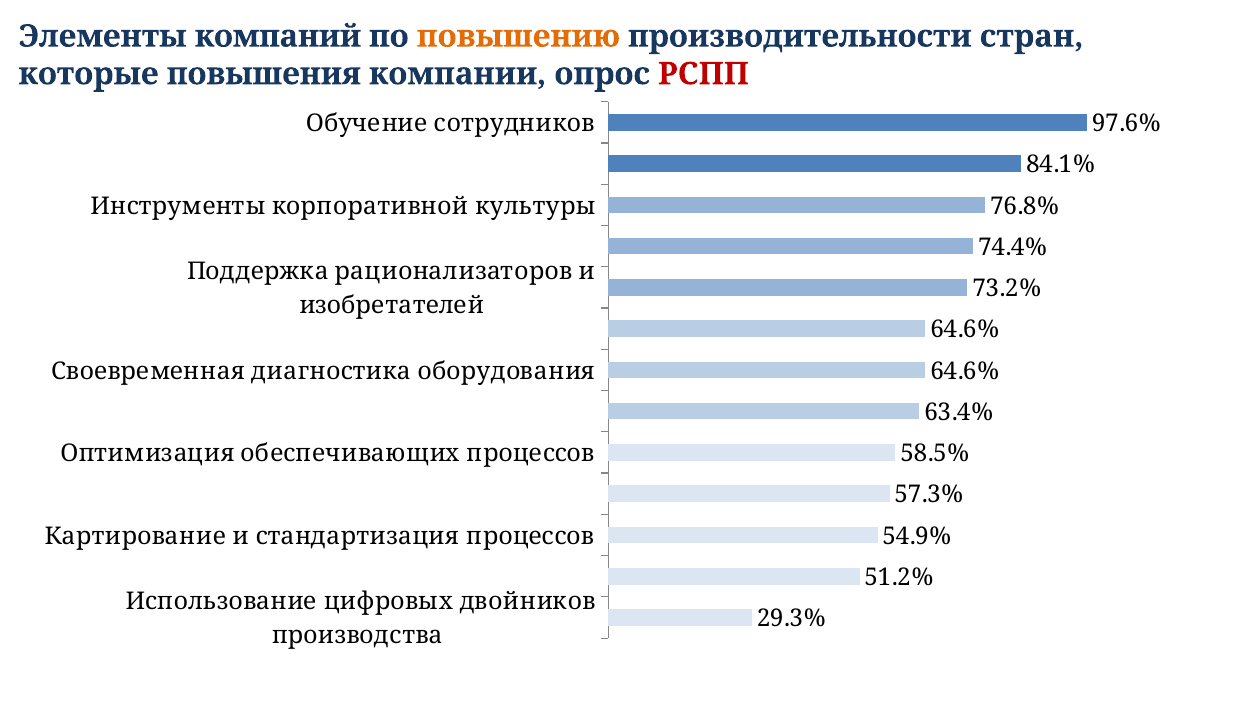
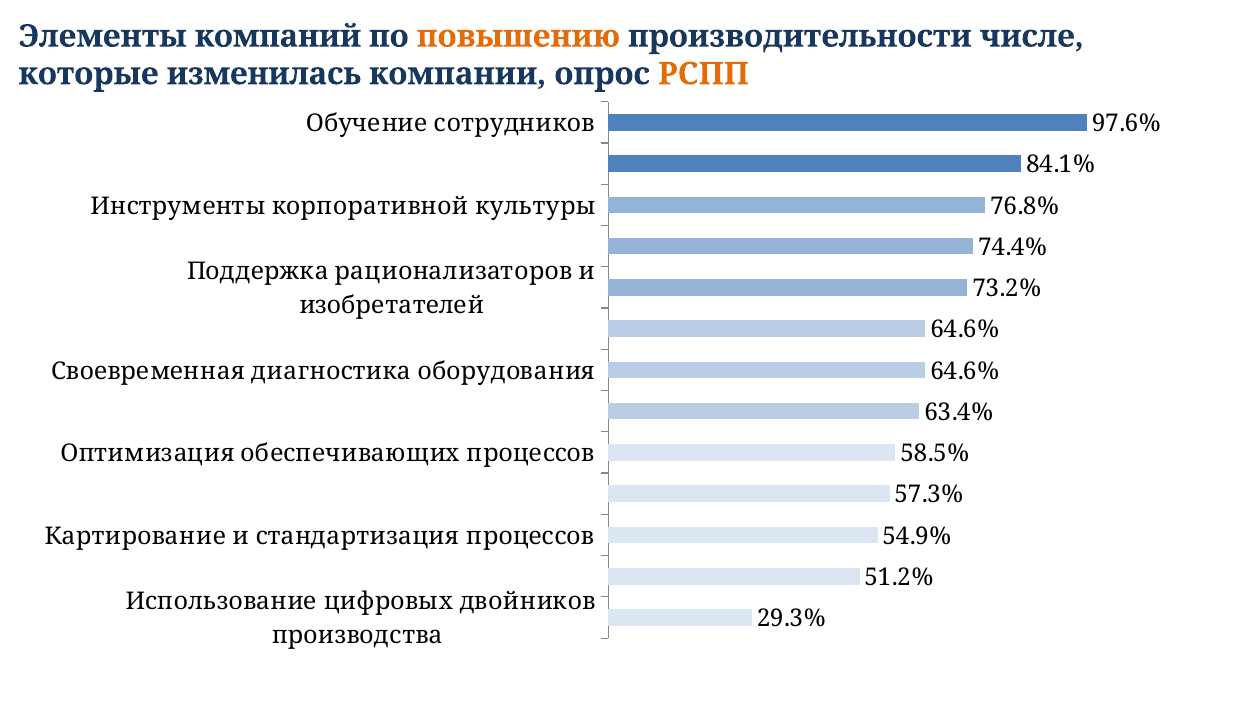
стран: стран -> числе (1032, 36)
повышения: повышения -> изменилась (264, 74)
РСПП colour: red -> orange (703, 74)
